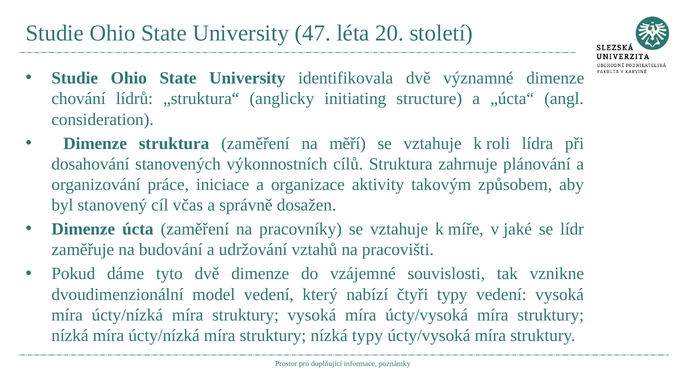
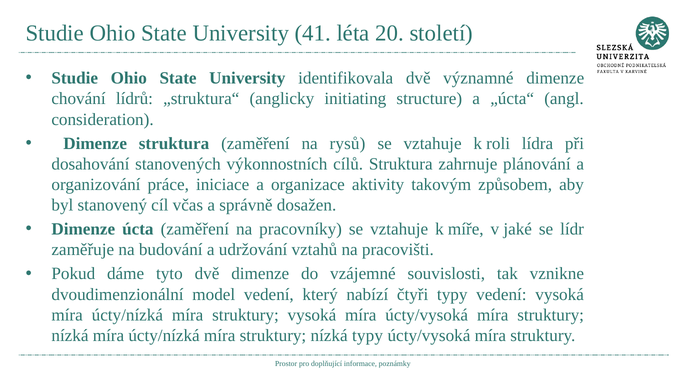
47: 47 -> 41 (313, 33)
měří: měří -> rysů (347, 143)
